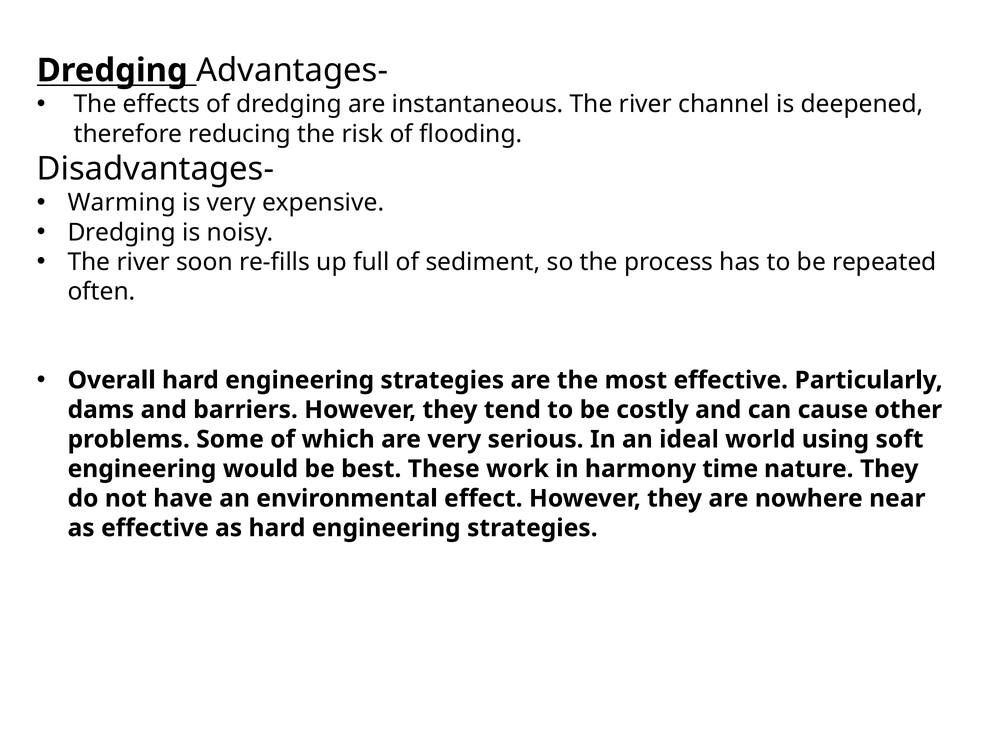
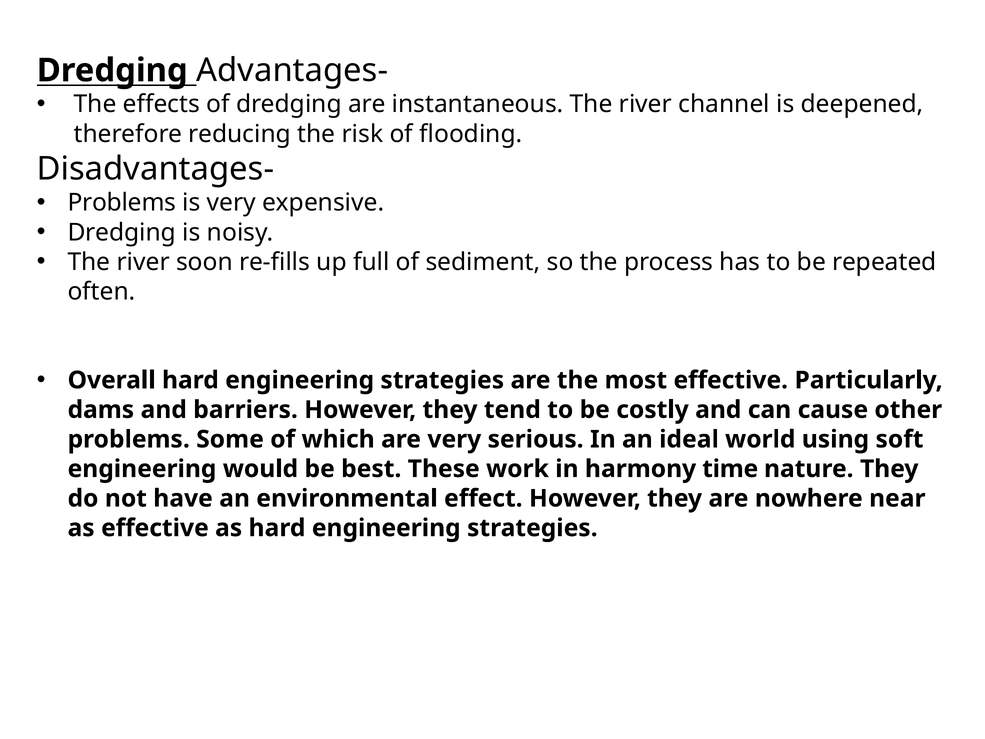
Warming: Warming -> Problems (122, 203)
